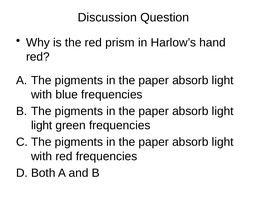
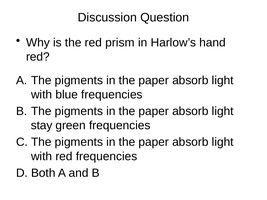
light: light -> stay (42, 126)
